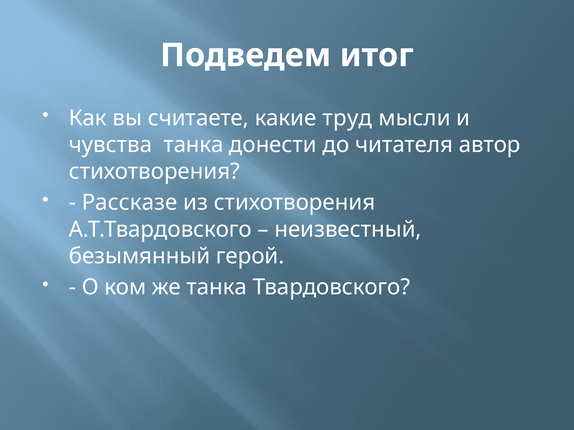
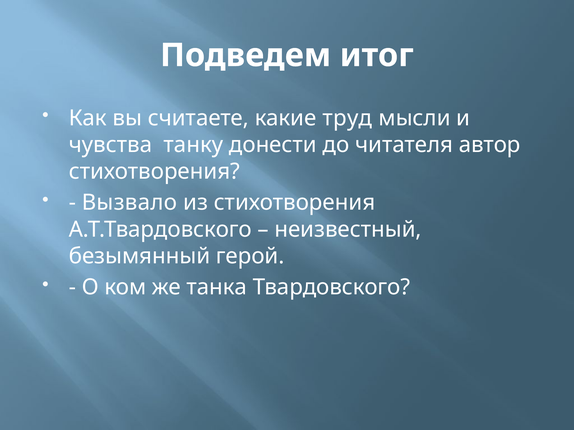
чувства танка: танка -> танку (193, 145)
Рассказе: Рассказе -> Вызвало (129, 203)
